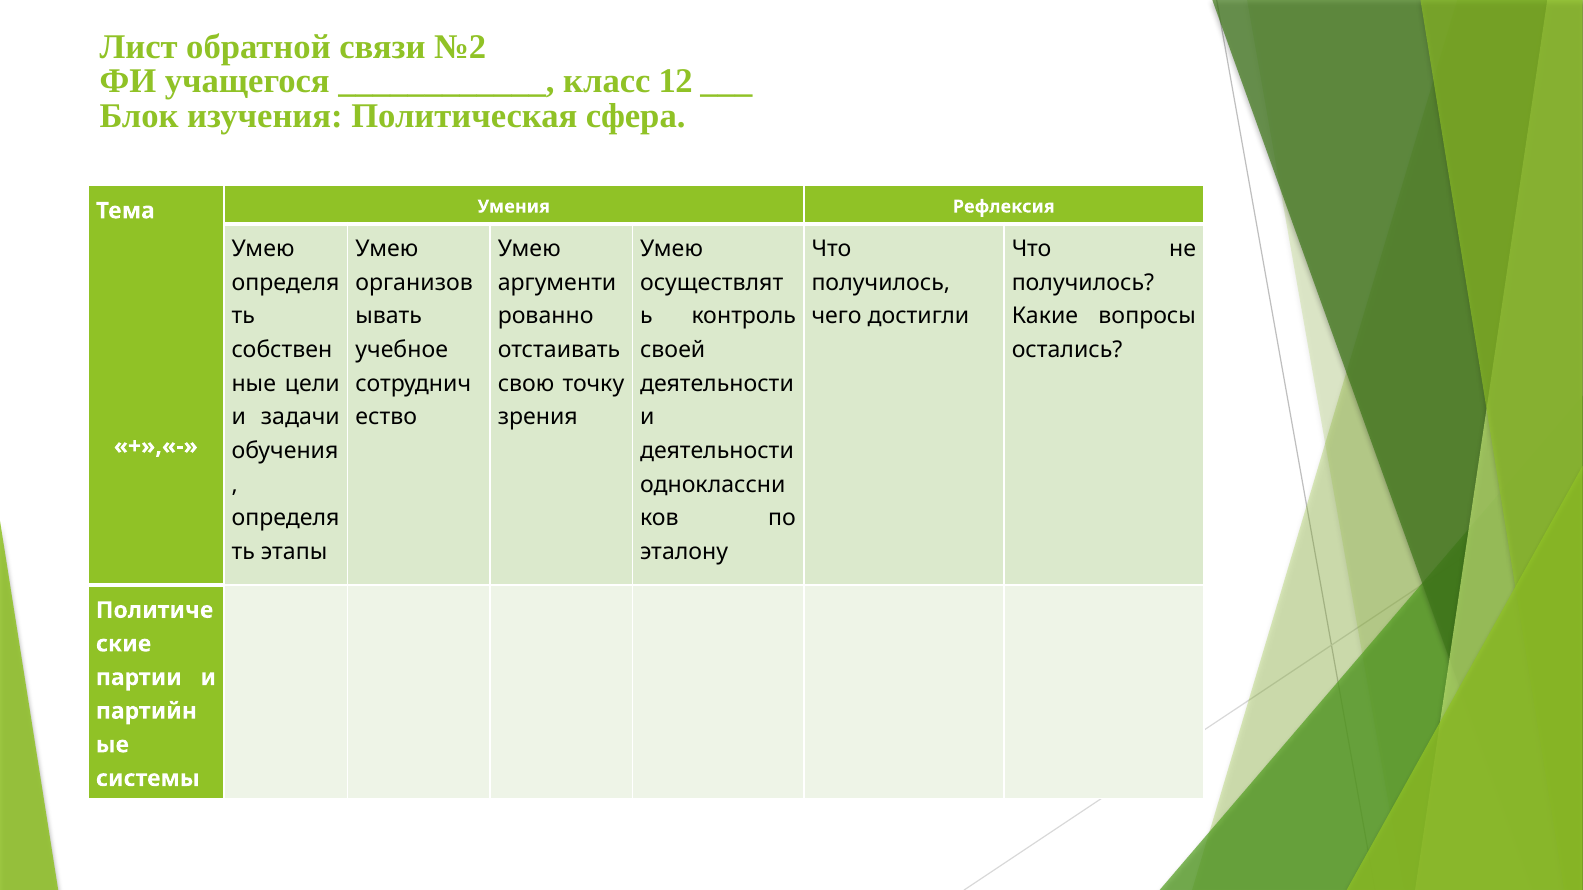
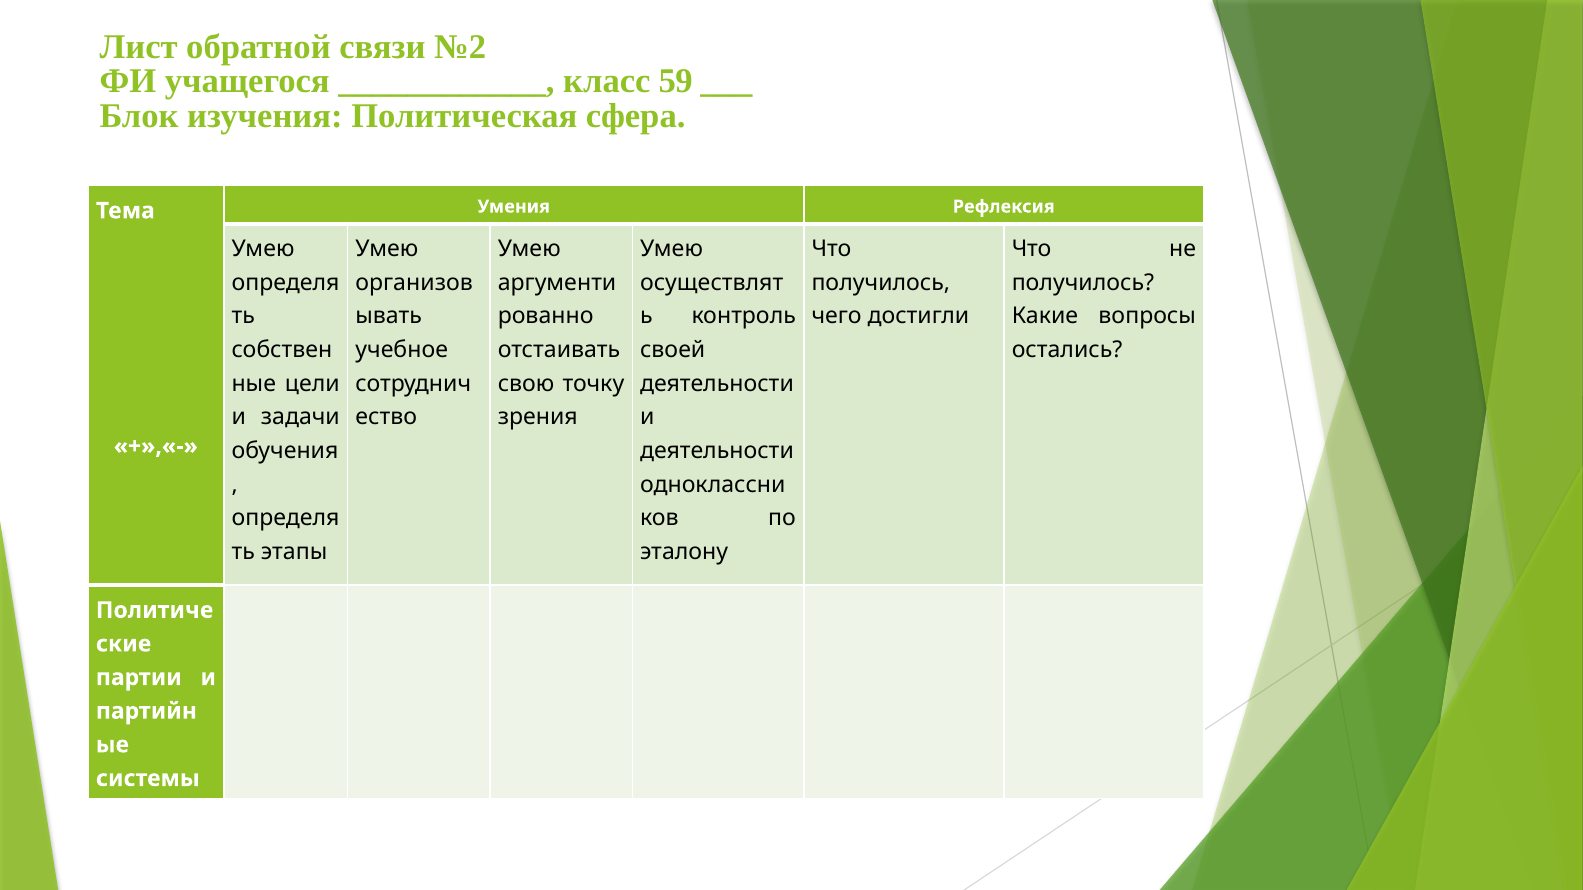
12: 12 -> 59 (676, 82)
